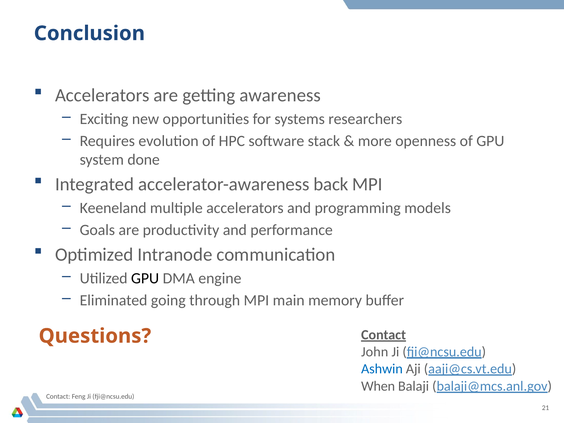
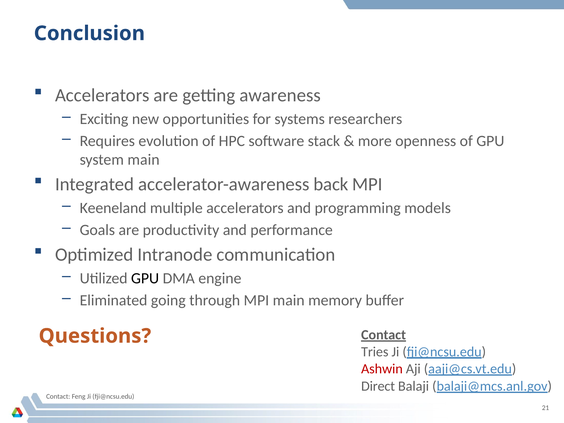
system done: done -> main (144, 160)
John: John -> Tries (375, 352)
Ashwin colour: blue -> red (382, 369)
When: When -> Direct (378, 386)
